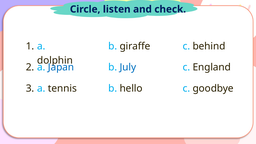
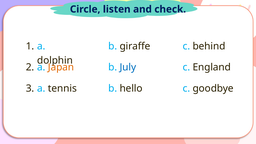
Japan colour: blue -> orange (61, 67)
